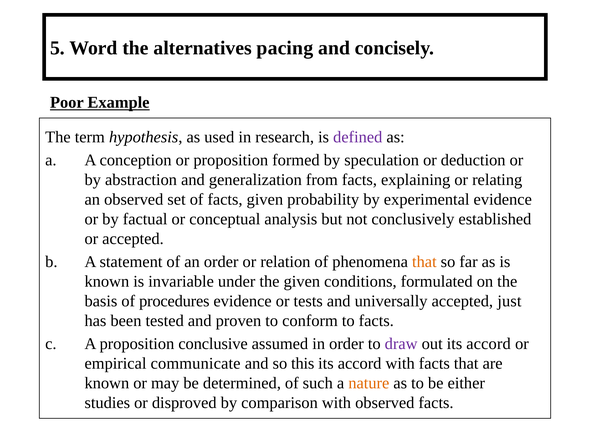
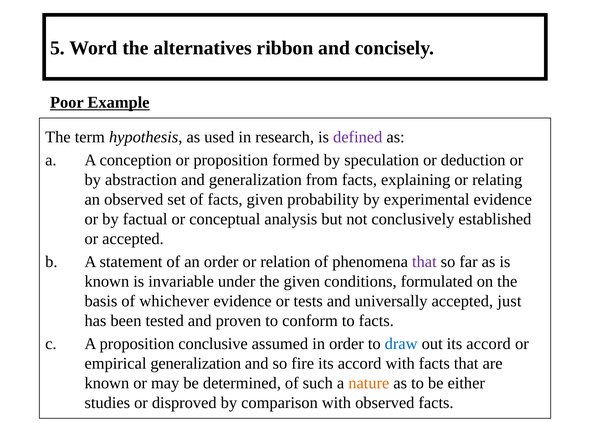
pacing: pacing -> ribbon (285, 48)
that colour: orange -> purple (424, 261)
procedures: procedures -> whichever (174, 301)
draw colour: purple -> blue (401, 343)
empirical communicate: communicate -> generalization (196, 363)
this: this -> fire (303, 363)
